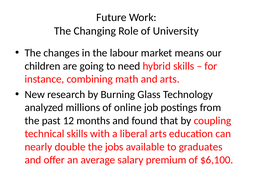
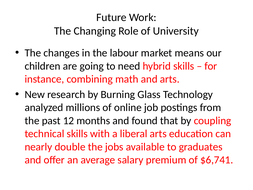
$6,100: $6,100 -> $6,741 (217, 160)
